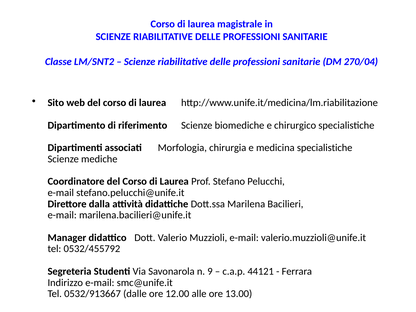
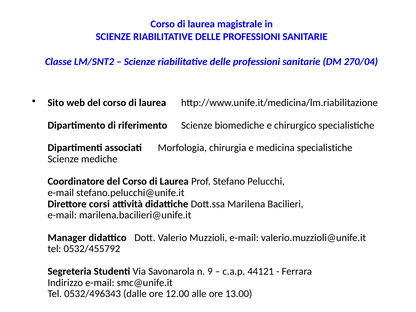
dalla: dalla -> corsi (99, 204)
0532/913667: 0532/913667 -> 0532/496343 (93, 294)
